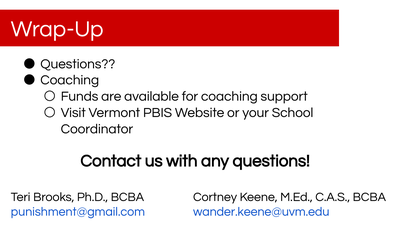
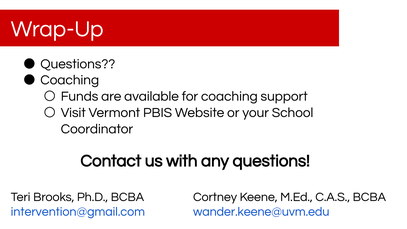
punishment@gmail.com: punishment@gmail.com -> intervention@gmail.com (78, 212)
